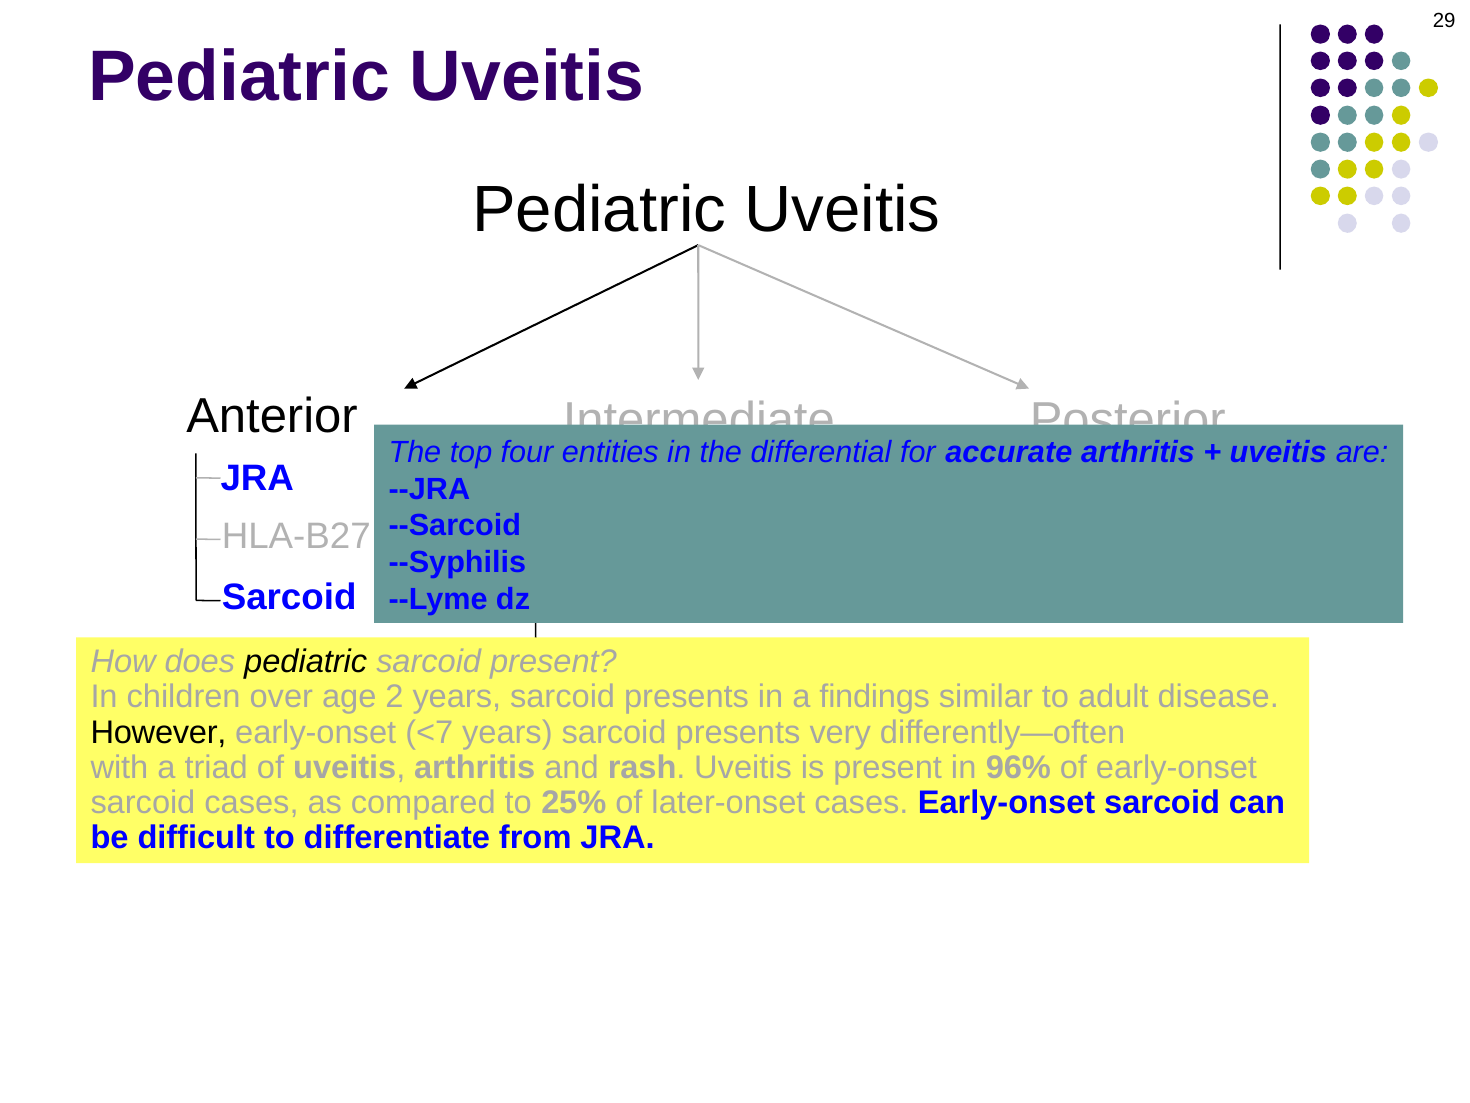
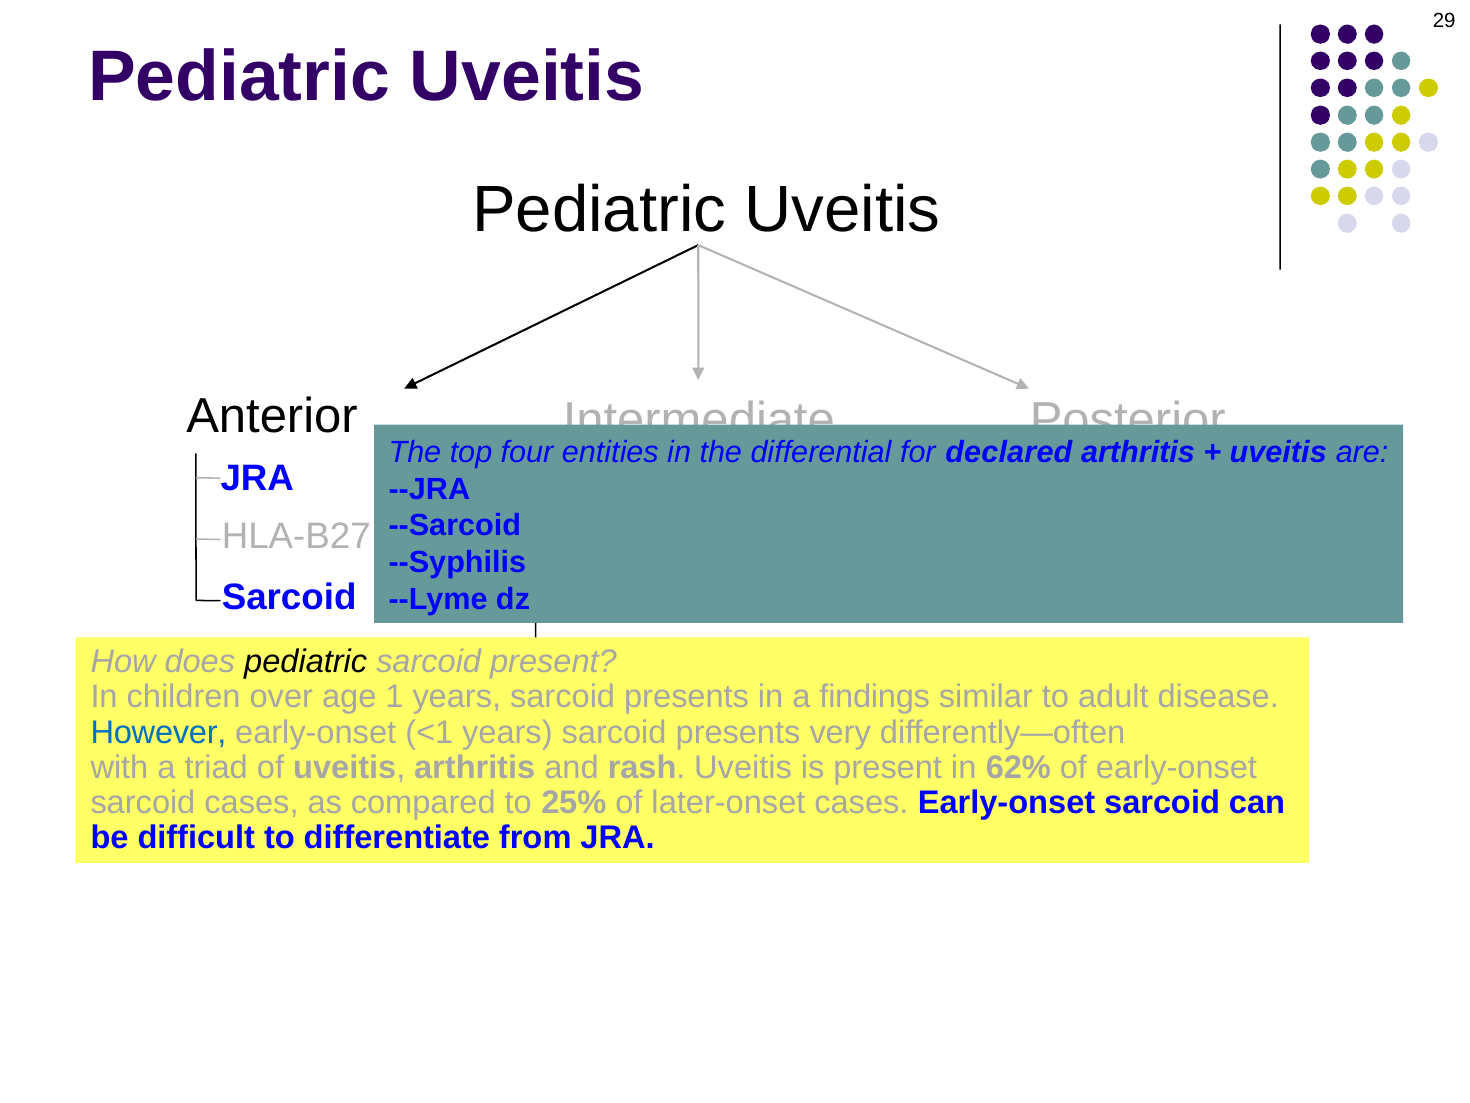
accurate: accurate -> declared (1009, 452)
2: 2 -> 1 (395, 697)
However colour: black -> blue (159, 732)
<7: <7 -> <1 (429, 732)
96%: 96% -> 62% (1018, 767)
